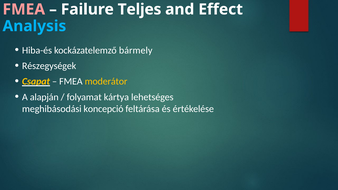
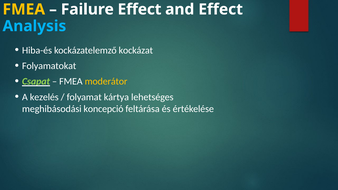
FMEA colour: pink -> yellow (24, 9)
Failure Teljes: Teljes -> Effect (140, 9)
bármely: bármely -> kockázat (136, 50)
Részegységek: Részegységek -> Folyamatokat (49, 66)
Csapat colour: yellow -> light green (36, 81)
alapján: alapján -> kezelés (44, 97)
